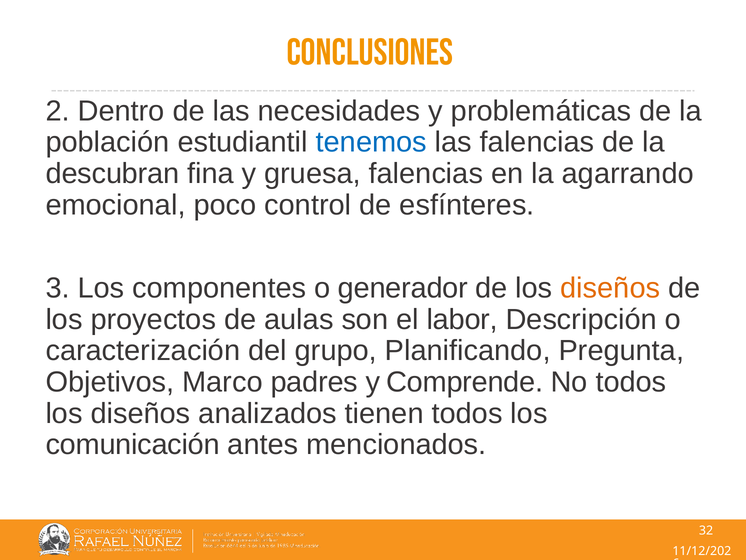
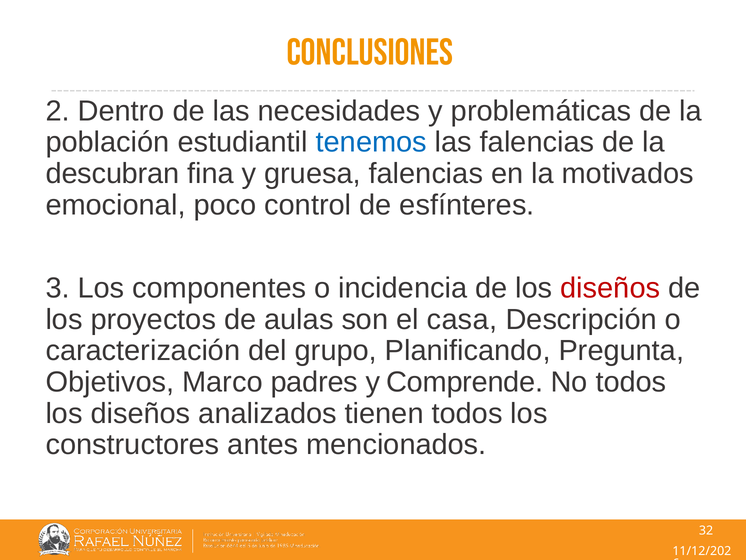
agarrando: agarrando -> motivados (628, 173)
generador: generador -> incidencia (403, 288)
diseños colour: orange -> red (610, 288)
labor: labor -> casa (462, 319)
comunicación: comunicación -> constructores (133, 444)
